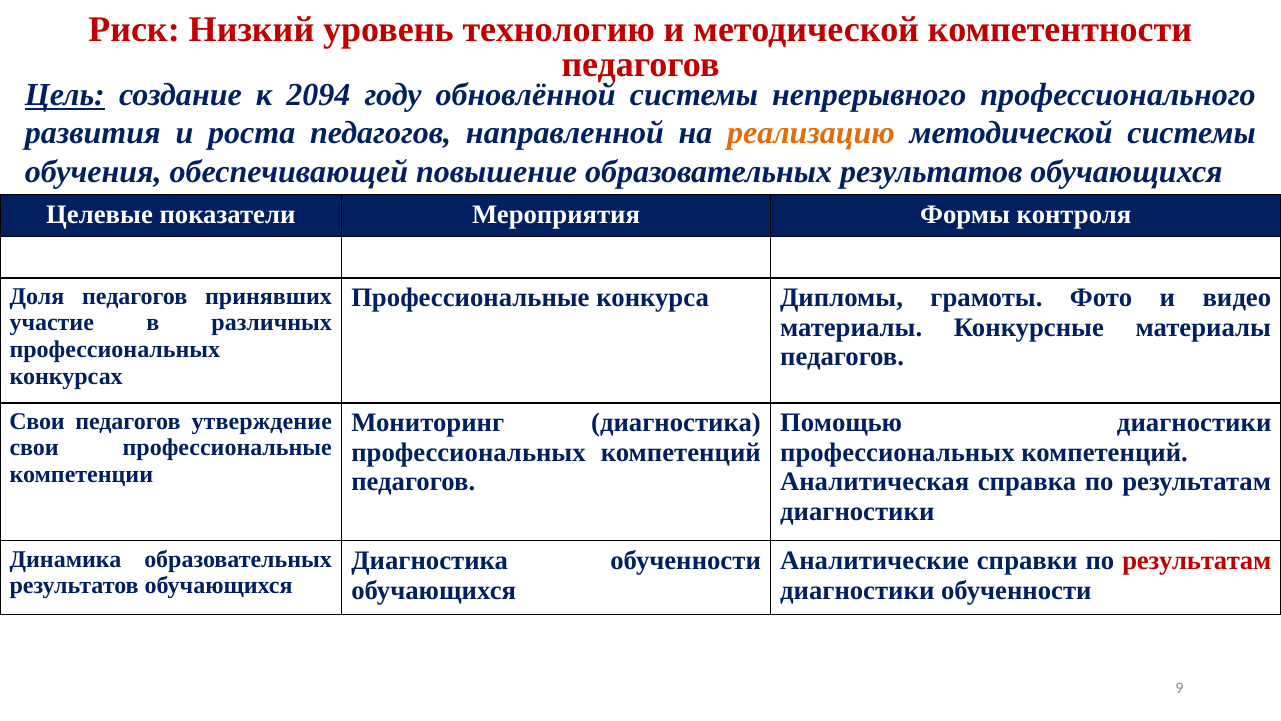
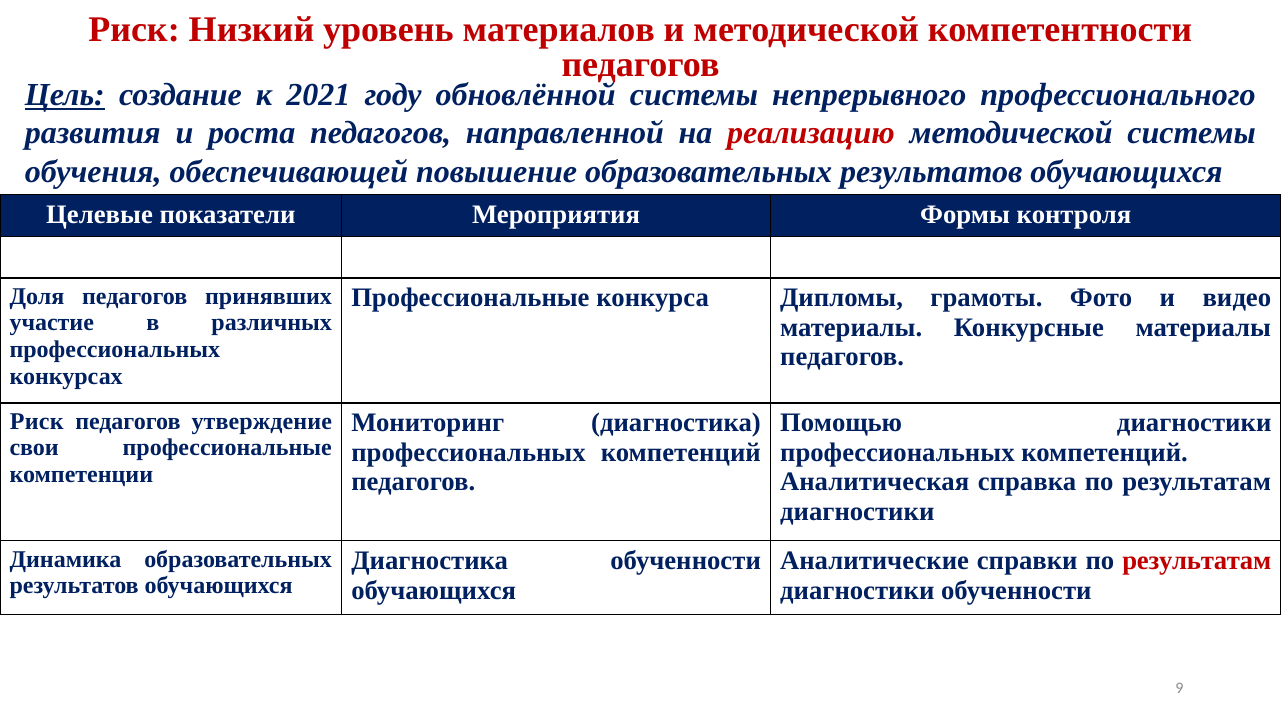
технологию: технологию -> материалов (559, 30)
2094: 2094 -> 2021 (318, 95)
реализацию colour: orange -> red (811, 133)
Свои: Свои -> Риск (37, 421)
